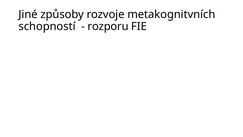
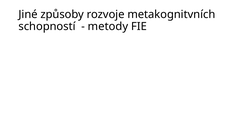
rozporu: rozporu -> metody (108, 26)
